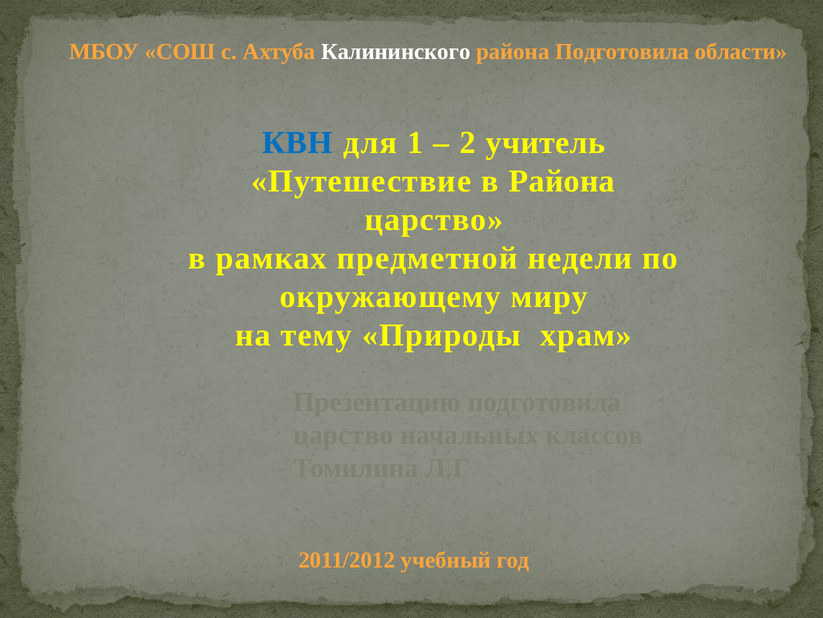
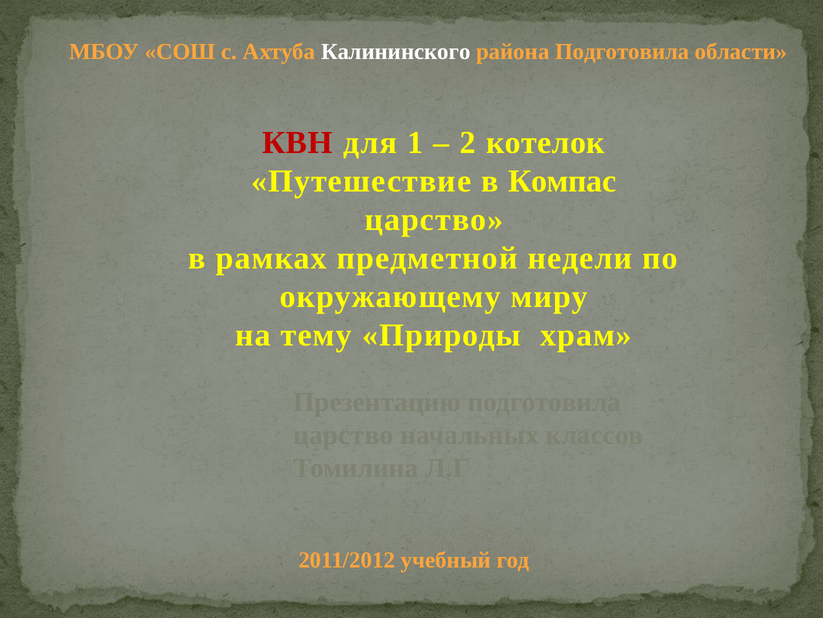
КВН colour: blue -> red (297, 143)
учитель: учитель -> котелок (546, 143)
в Района: Района -> Компас (562, 181)
